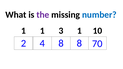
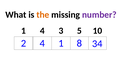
the colour: purple -> orange (43, 15)
number colour: blue -> purple (99, 15)
1 1: 1 -> 4 (42, 31)
3 1: 1 -> 5 (79, 31)
4 8: 8 -> 1 (61, 43)
70: 70 -> 34 (97, 44)
